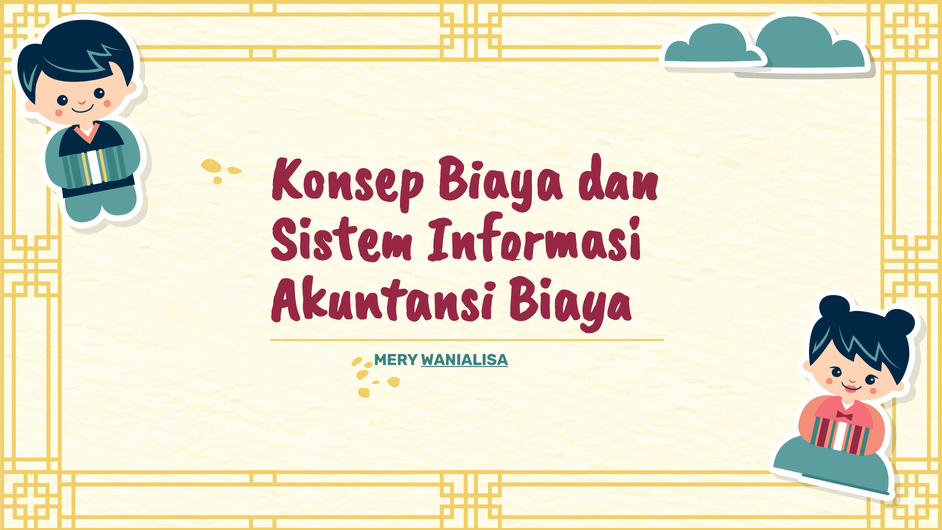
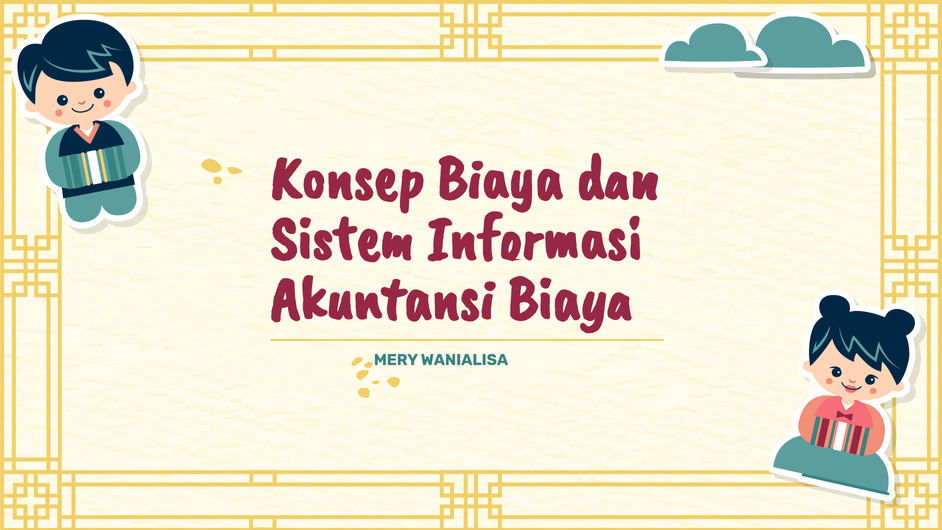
WANIALISA underline: present -> none (464, 360)
